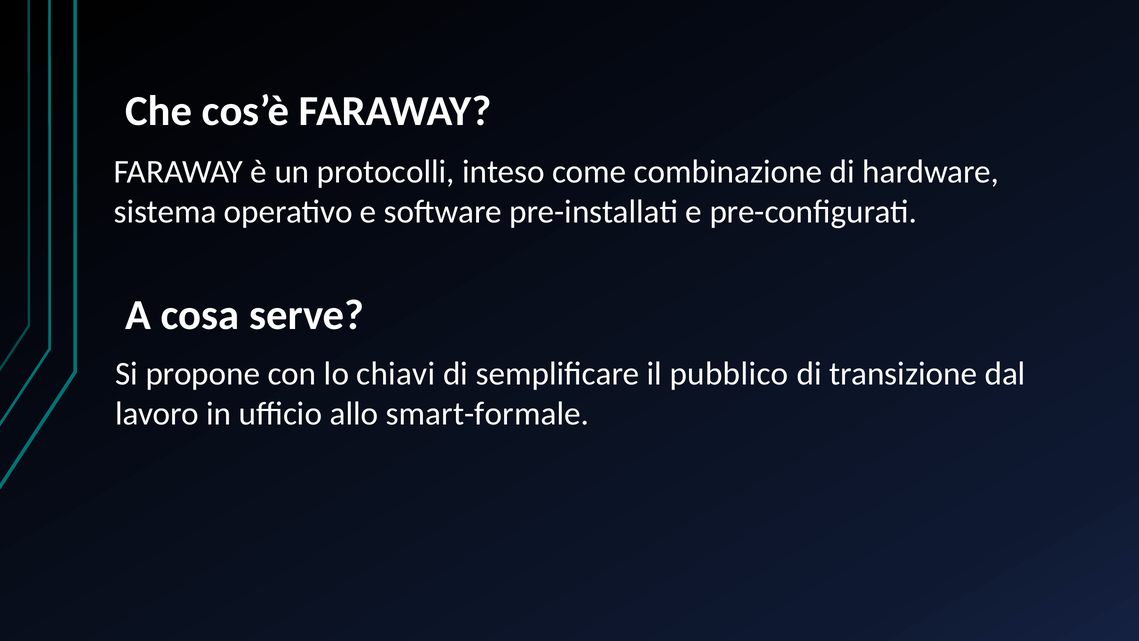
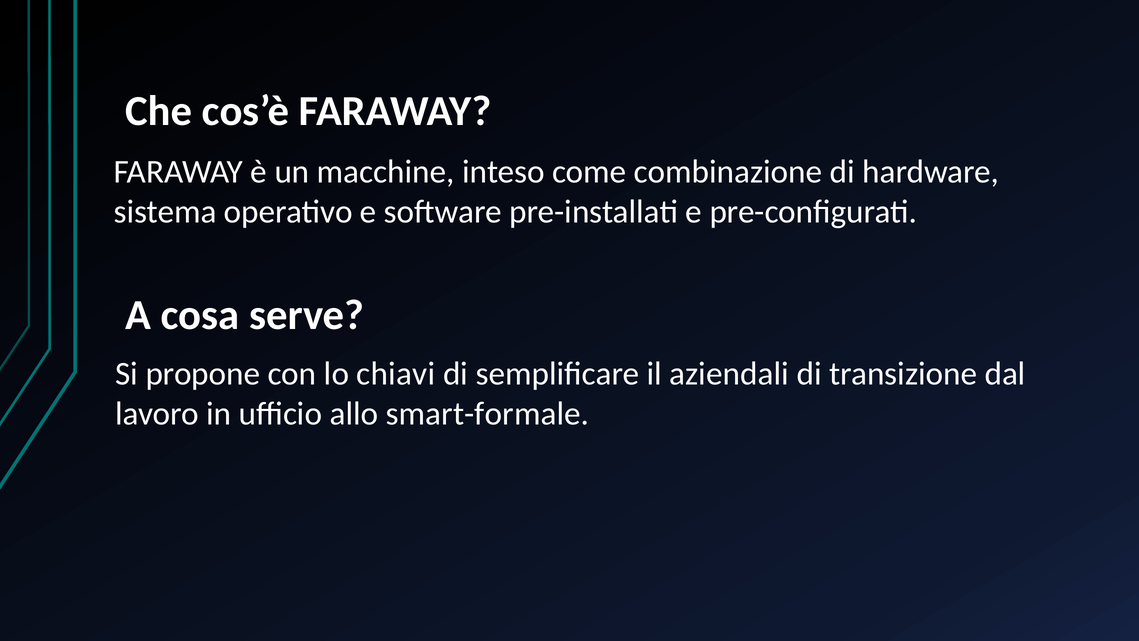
protocolli: protocolli -> macchine (386, 172)
pubblico: pubblico -> aziendali (729, 374)
